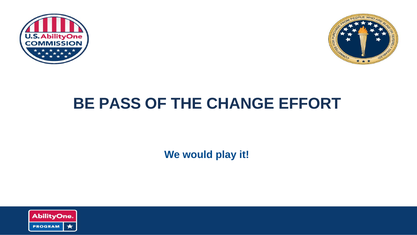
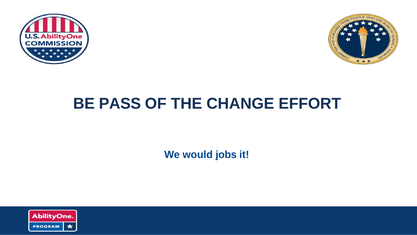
play: play -> jobs (226, 154)
